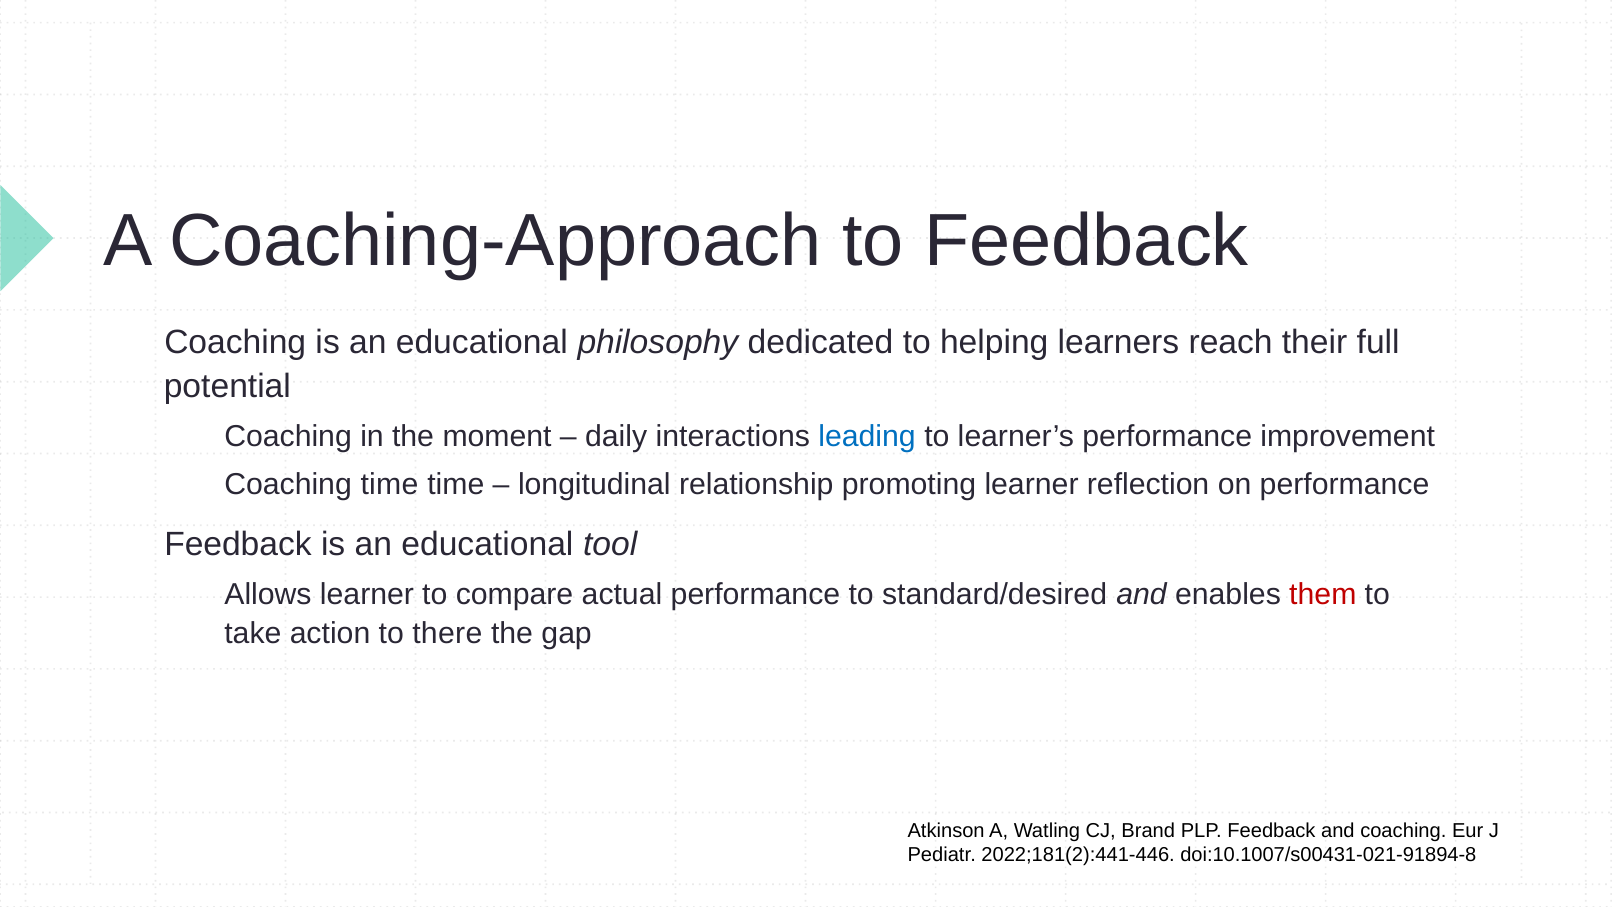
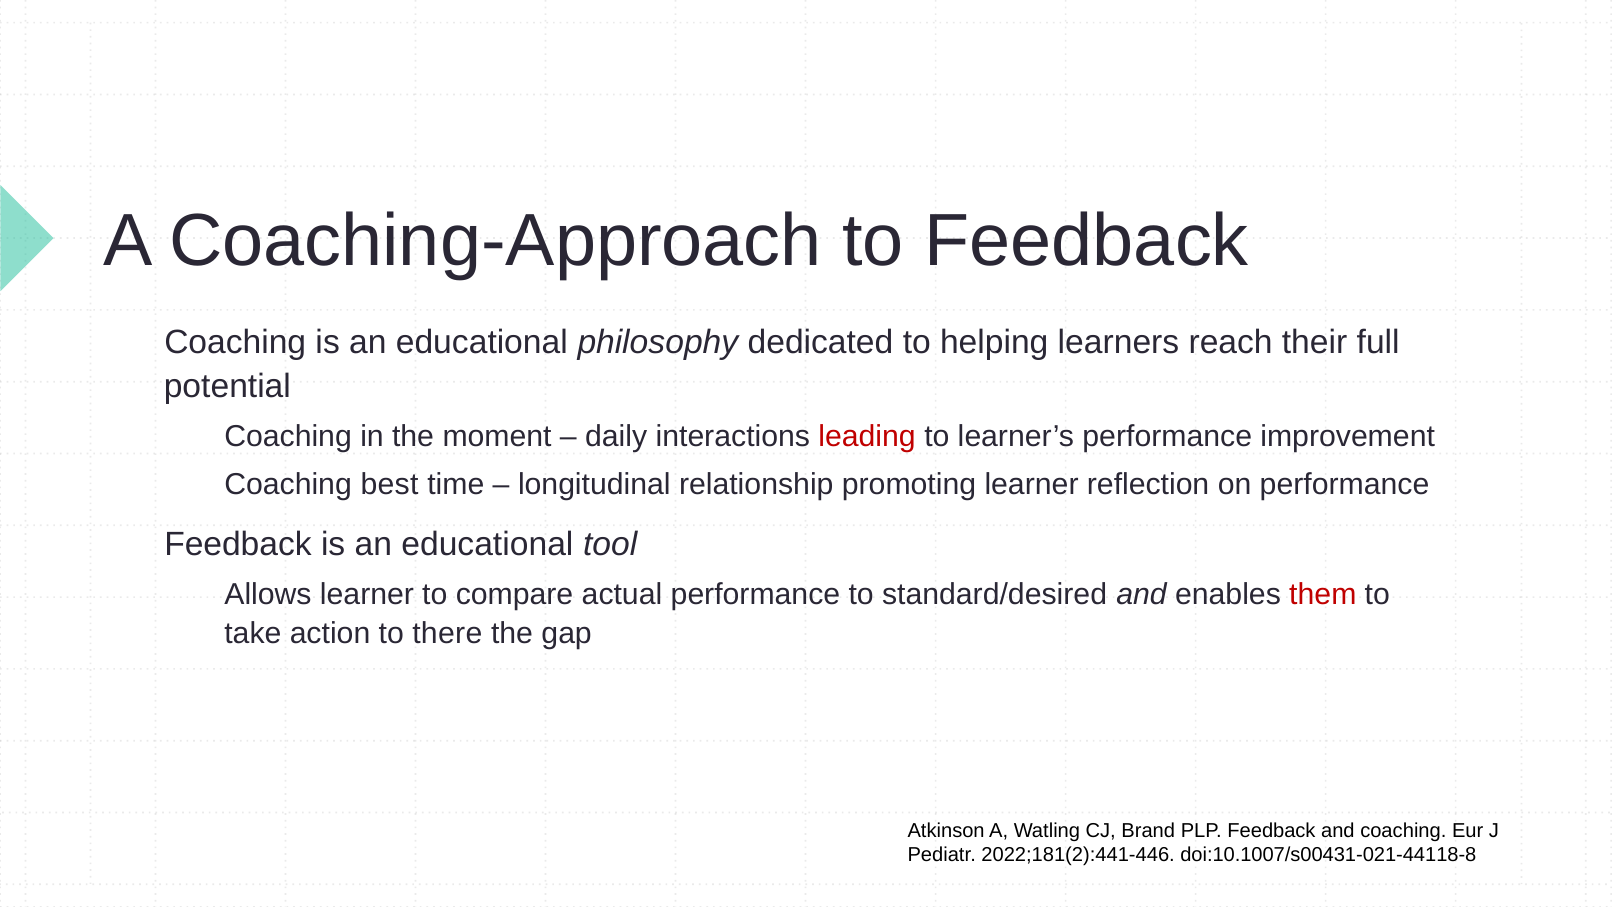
leading colour: blue -> red (867, 436)
time: time -> best (390, 485)
doi:10.1007/s00431-021-91894-8: doi:10.1007/s00431-021-91894-8 -> doi:10.1007/s00431-021-44118-8 (1328, 854)
